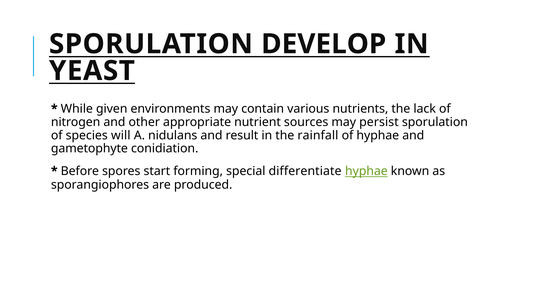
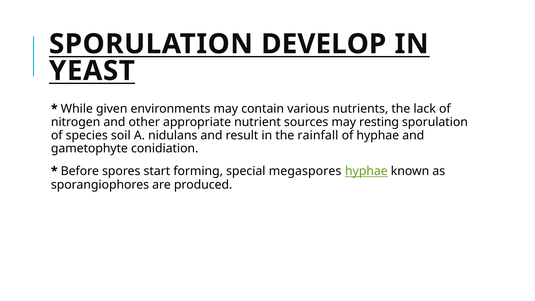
persist: persist -> resting (379, 122)
will: will -> soil (121, 135)
differentiate: differentiate -> megaspores (305, 171)
